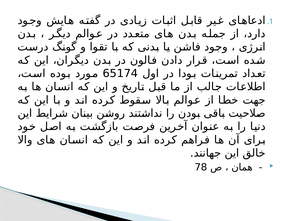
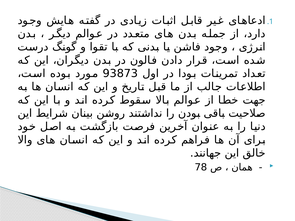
65174: 65174 -> 93873 (120, 74)
